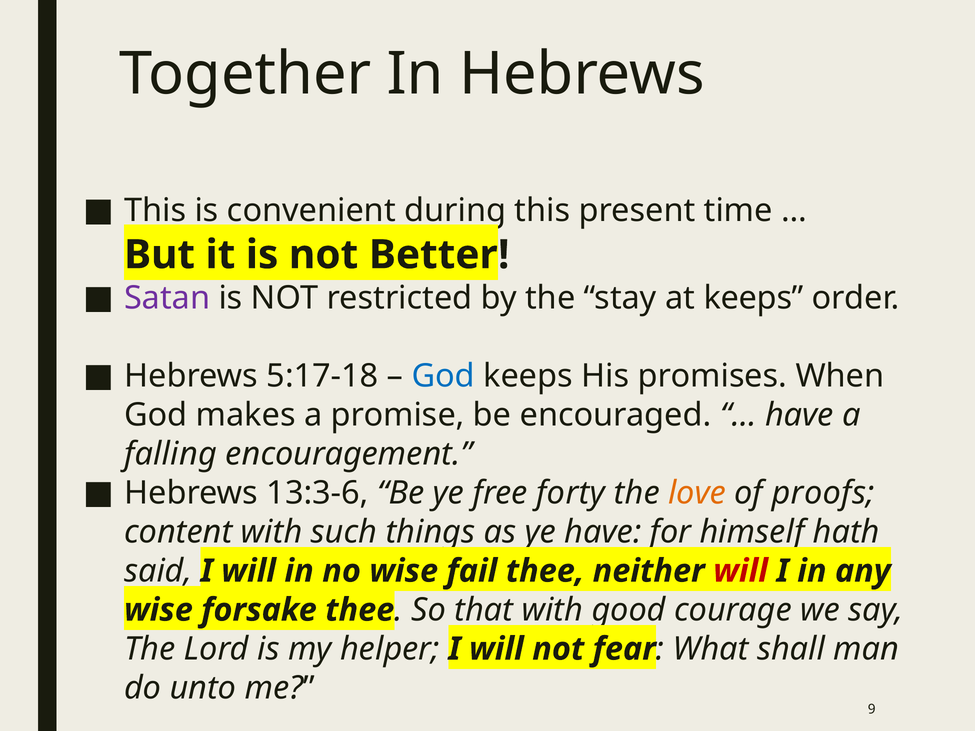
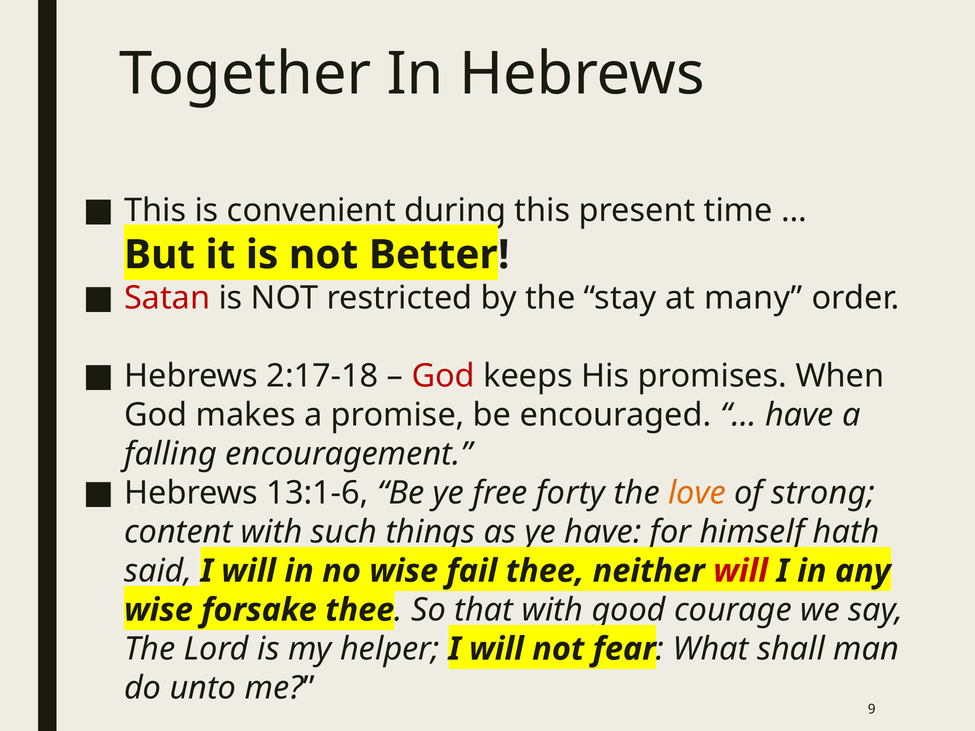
Satan colour: purple -> red (167, 298)
at keeps: keeps -> many (753, 298)
5:17-18: 5:17-18 -> 2:17-18 (322, 376)
God colour: blue -> red (443, 376)
13:3-6: 13:3-6 -> 13:1-6 (318, 493)
proofs: proofs -> strong (823, 493)
